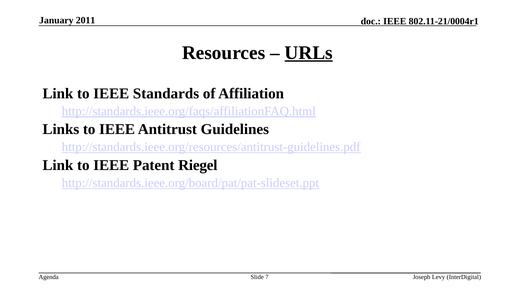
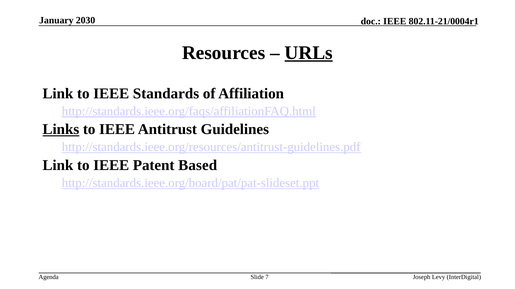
2011: 2011 -> 2030 (86, 20)
Links underline: none -> present (61, 130)
Riegel: Riegel -> Based (198, 166)
